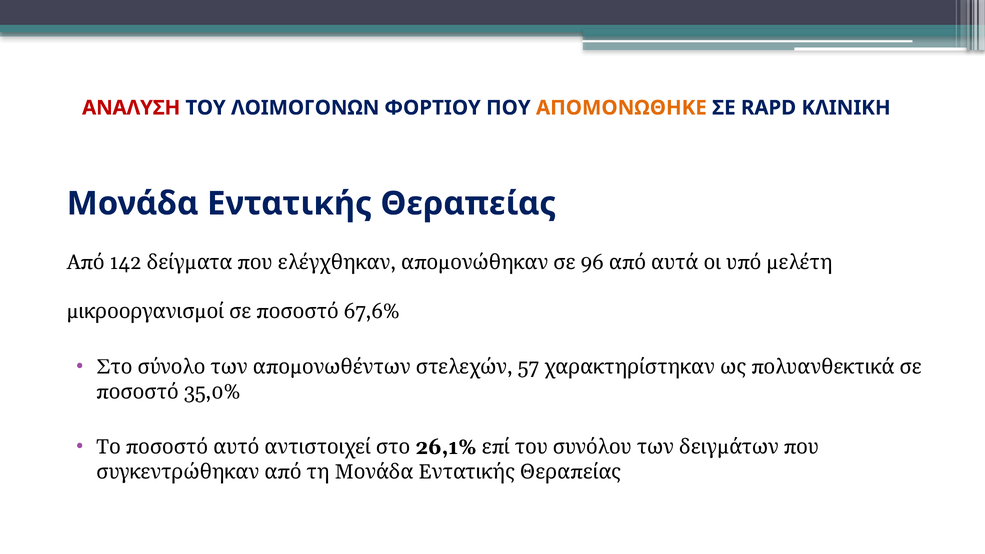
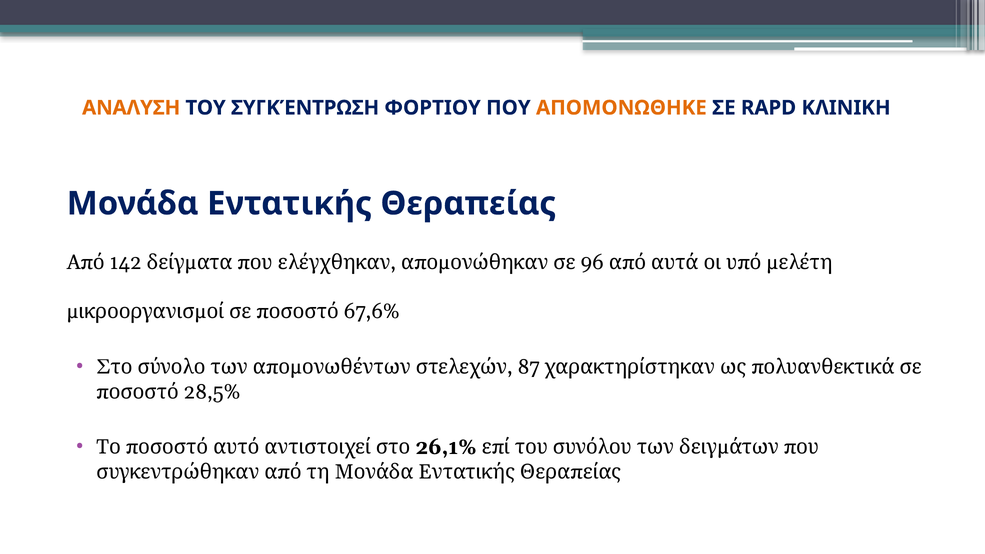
ΑΝΑΛΥΣΗ colour: red -> orange (131, 108)
ΛΟΙΜΟΓΟΝΩΝ: ΛΟΙΜΟΓΟΝΩΝ -> ΣΥΓΚΈΝΤΡΩΣΗ (305, 108)
57: 57 -> 87 (529, 367)
35,0%: 35,0% -> 28,5% (212, 392)
